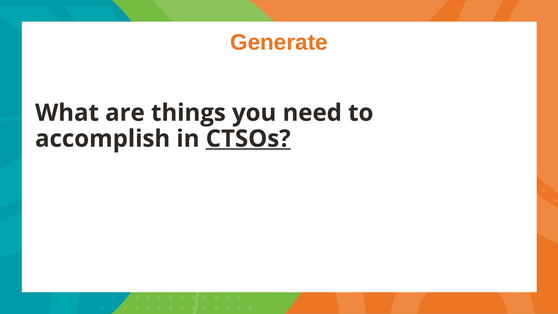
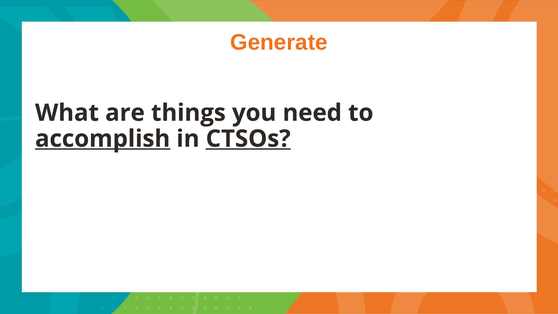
accomplish underline: none -> present (103, 139)
